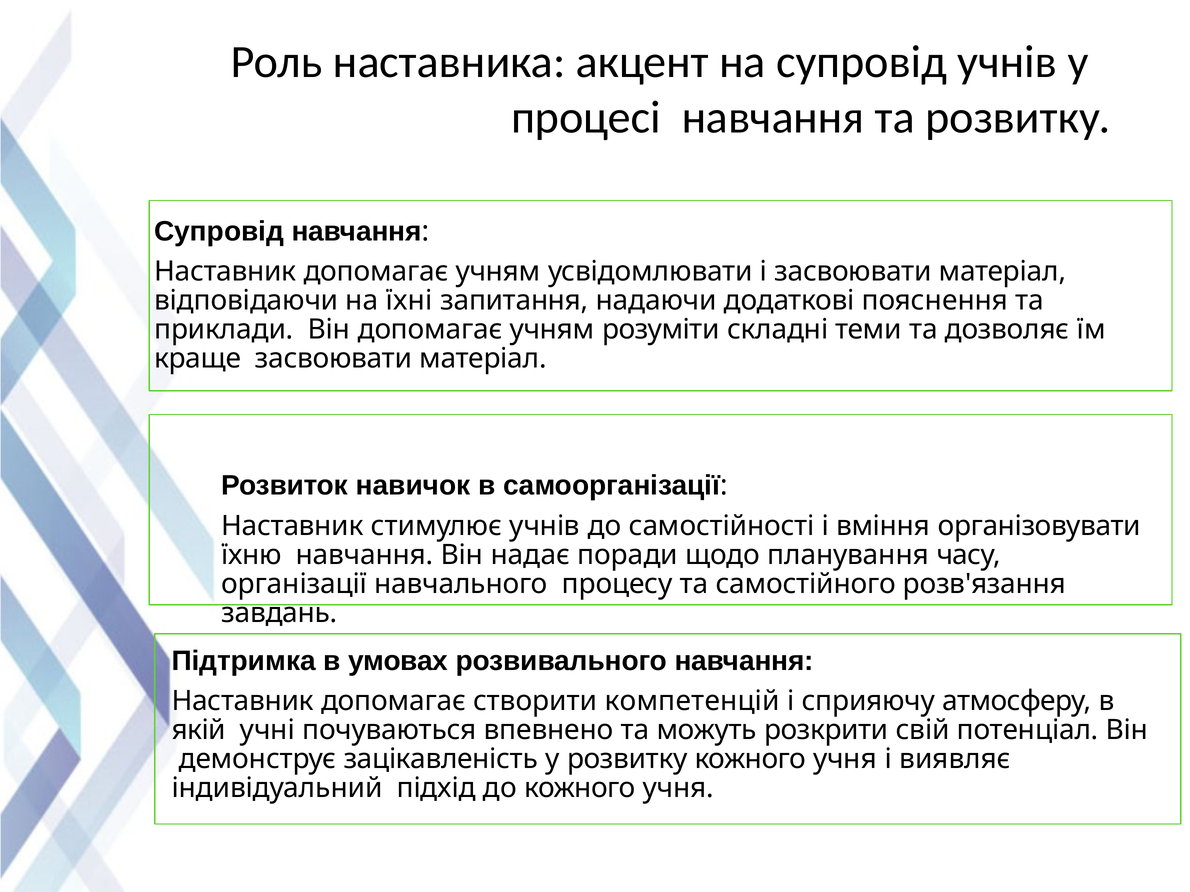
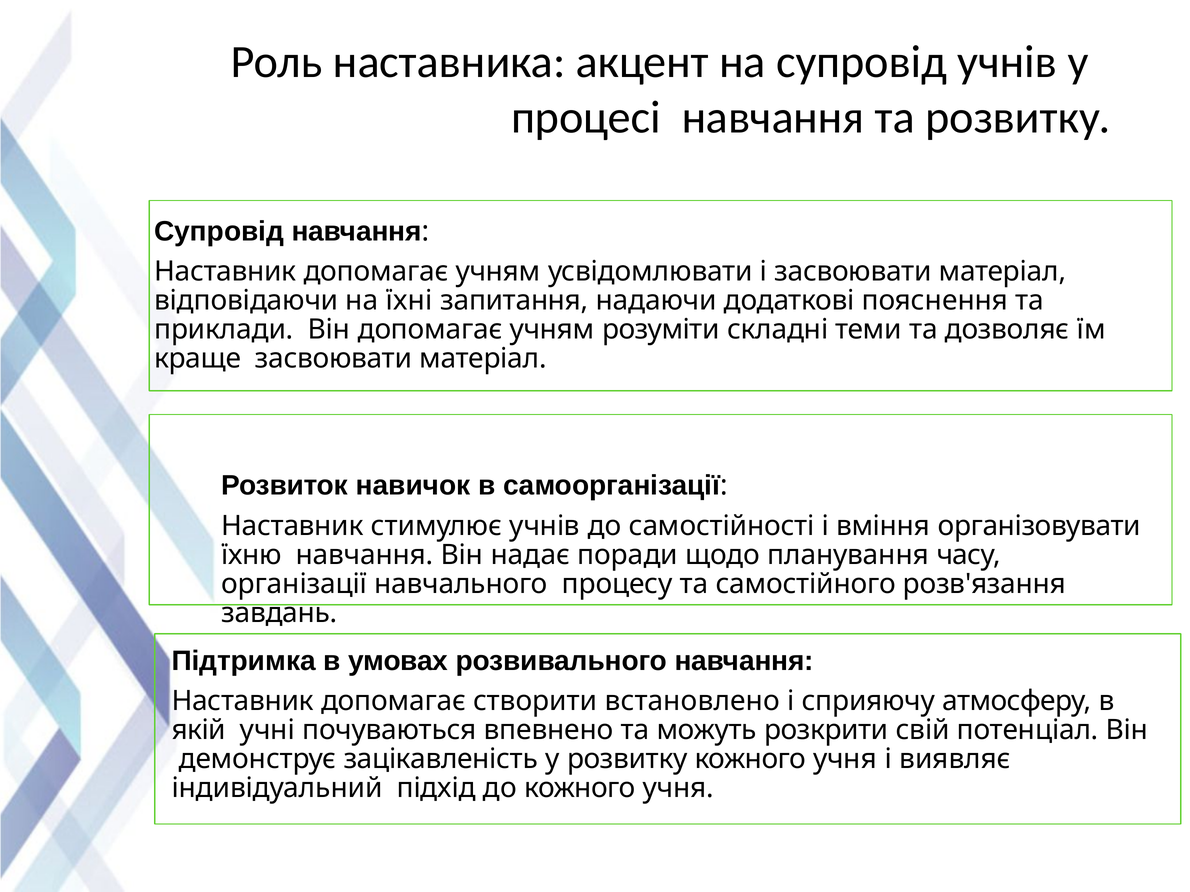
компетенцій: компетенцій -> встановлено (692, 701)
